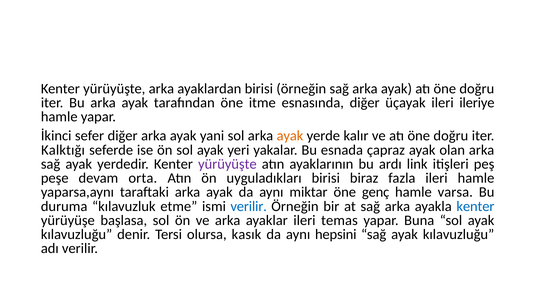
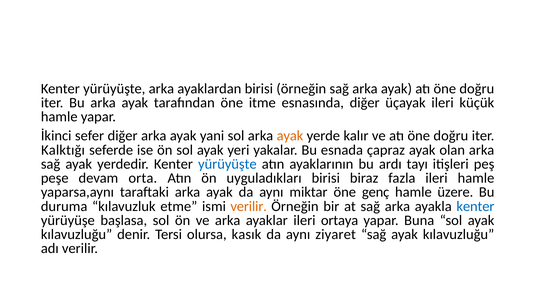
ileriye: ileriye -> küçük (477, 103)
yürüyüşte colour: purple -> blue (227, 164)
link: link -> tayı (417, 164)
varsa: varsa -> üzere (455, 192)
verilir colour: blue -> orange (249, 207)
temas: temas -> ortaya (340, 221)
hepsini: hepsini -> ziyaret (336, 235)
